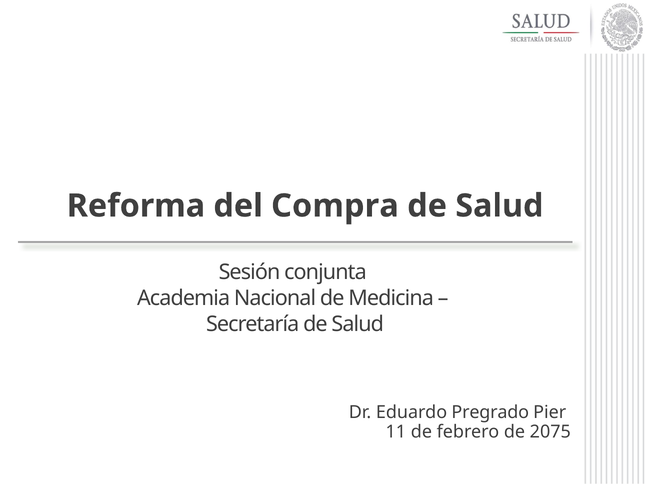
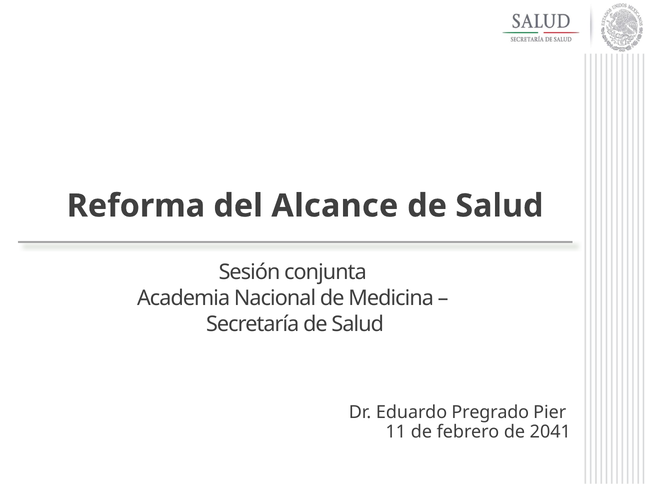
Compra: Compra -> Alcance (335, 206)
2075: 2075 -> 2041 (550, 432)
